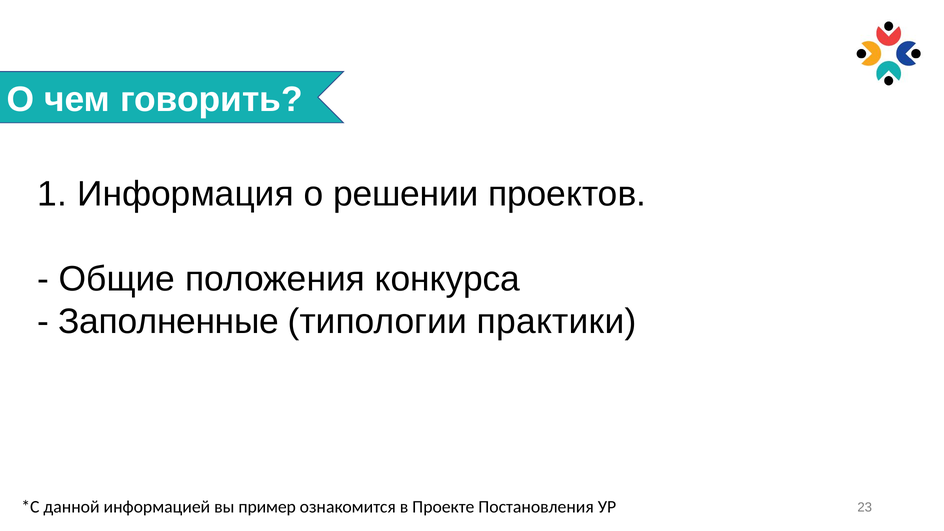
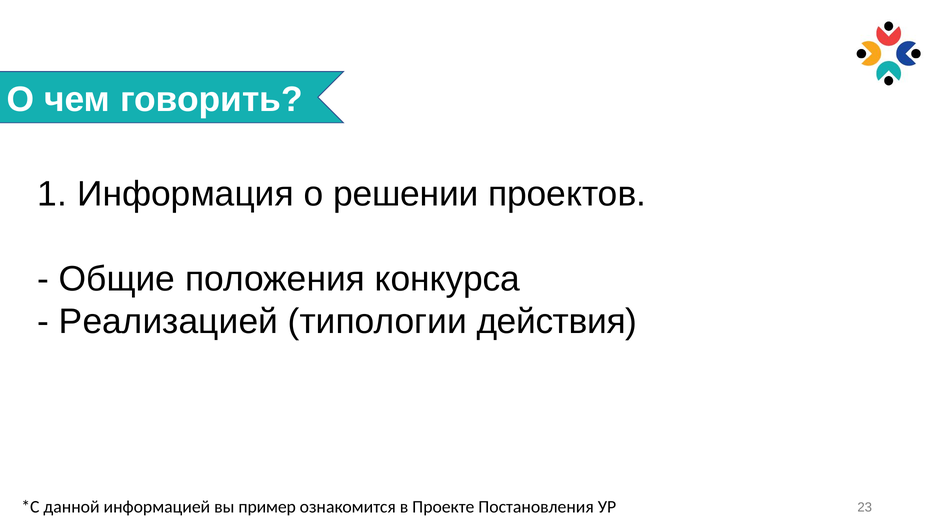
Заполненные: Заполненные -> Реализацией (168, 321)
практики: практики -> действия (557, 321)
